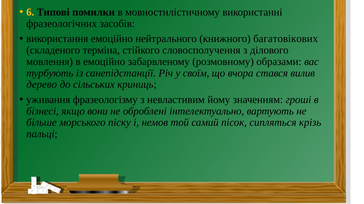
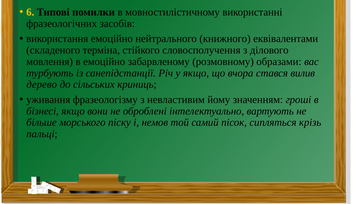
багатовікових: багатовікових -> еквівалентами (286, 39)
у своїм: своїм -> якщо (196, 73)
